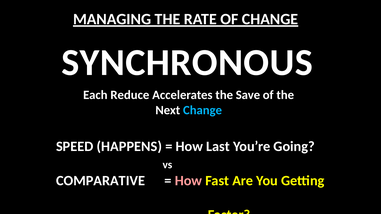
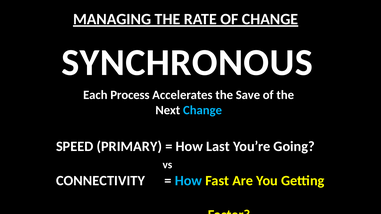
Reduce: Reduce -> Process (130, 95)
HAPPENS: HAPPENS -> PRIMARY (129, 147)
COMPARATIVE: COMPARATIVE -> CONNECTIVITY (101, 181)
How colour: pink -> light blue (188, 181)
